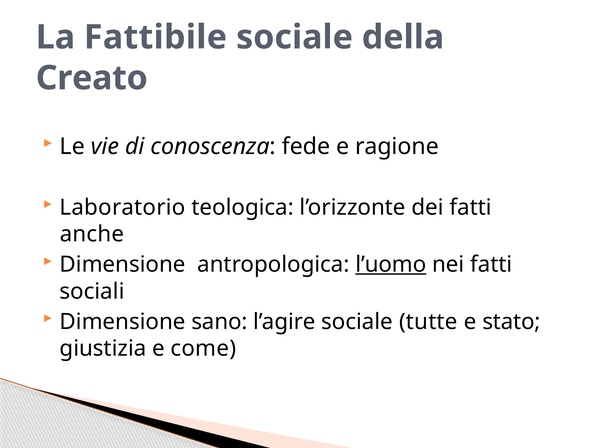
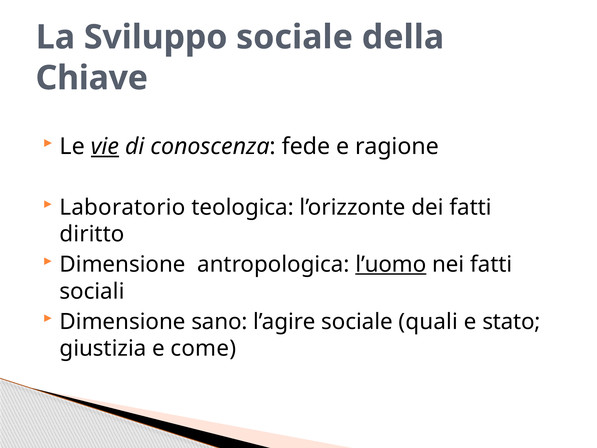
Fattibile: Fattibile -> Sviluppo (156, 37)
Creato: Creato -> Chiave (92, 78)
vie underline: none -> present (105, 146)
anche: anche -> diritto (92, 234)
tutte: tutte -> quali (428, 321)
